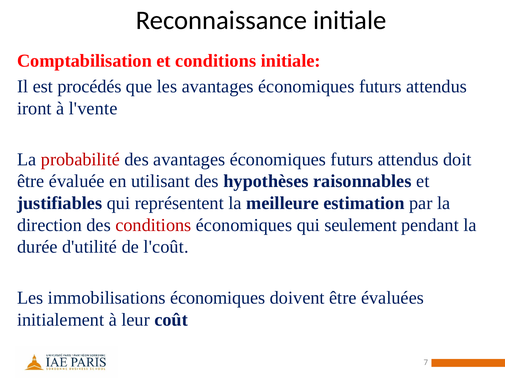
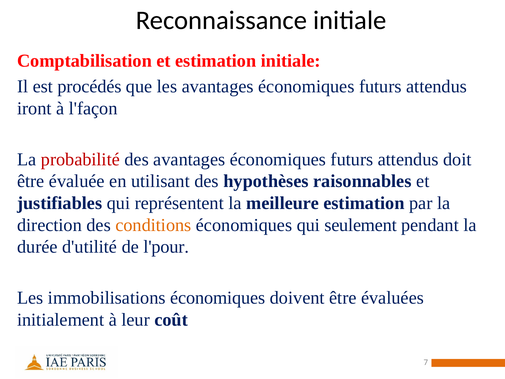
et conditions: conditions -> estimation (216, 61)
l'vente: l'vente -> l'façon (93, 108)
conditions colour: red -> orange (153, 225)
l'coût: l'coût -> l'pour (166, 247)
